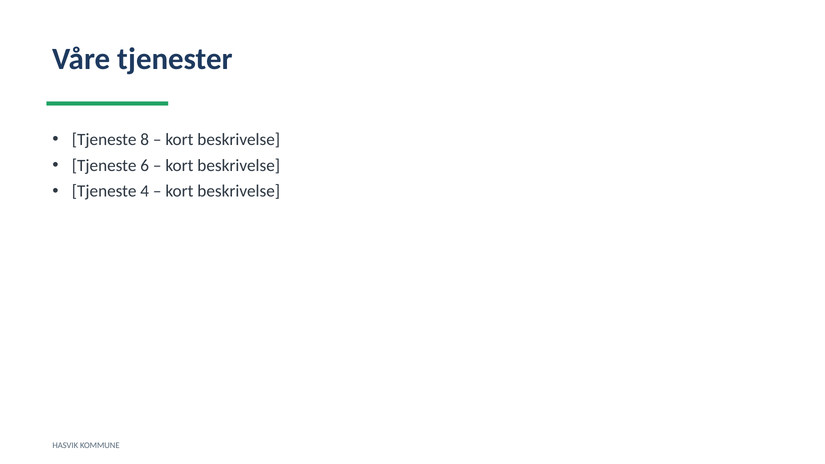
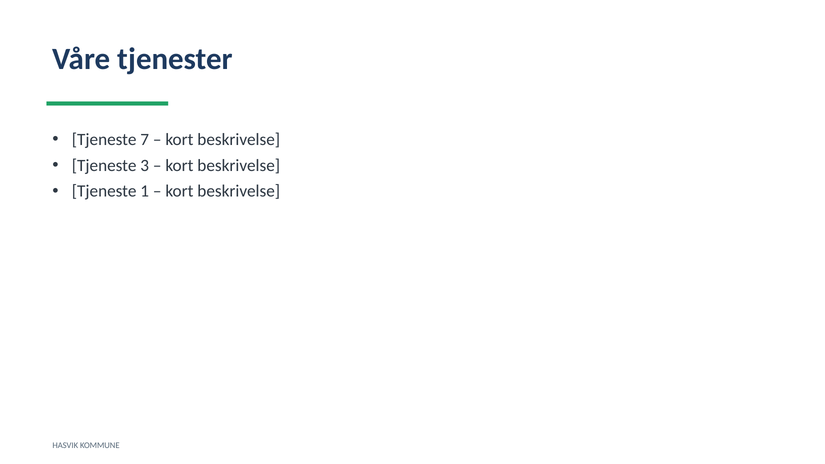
8: 8 -> 7 (145, 140)
6: 6 -> 3 (145, 166)
4: 4 -> 1 (145, 191)
